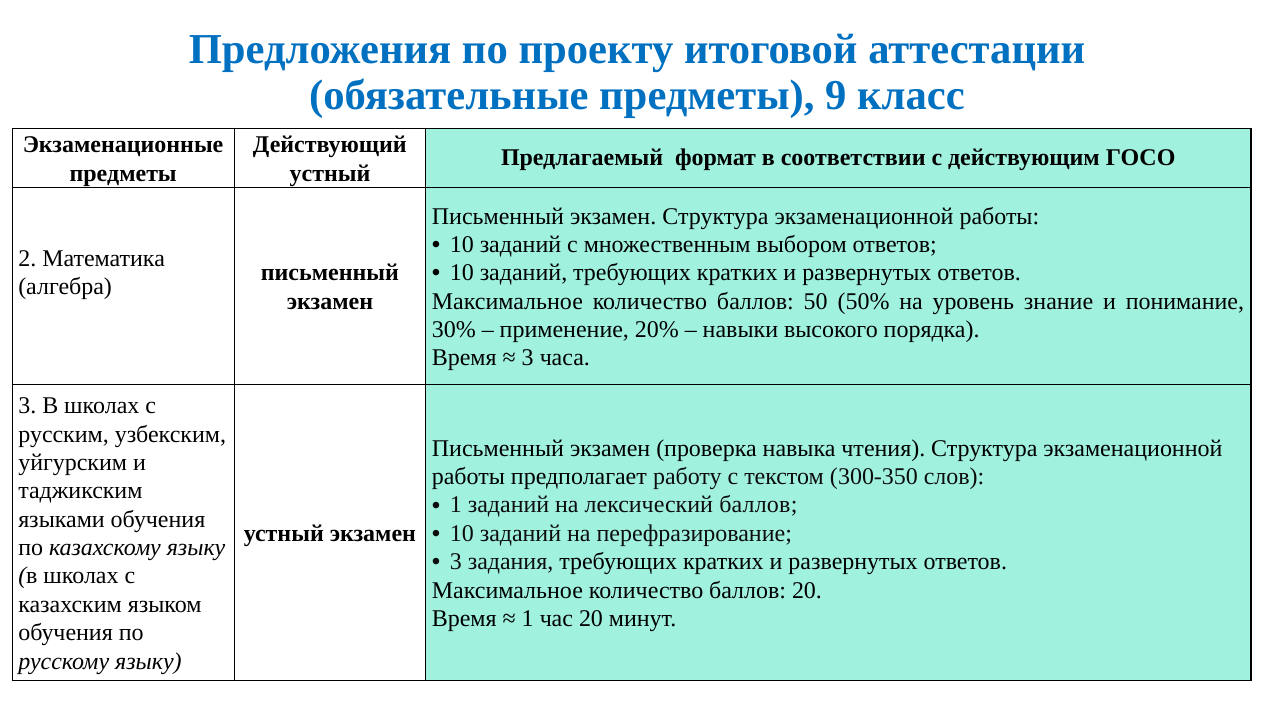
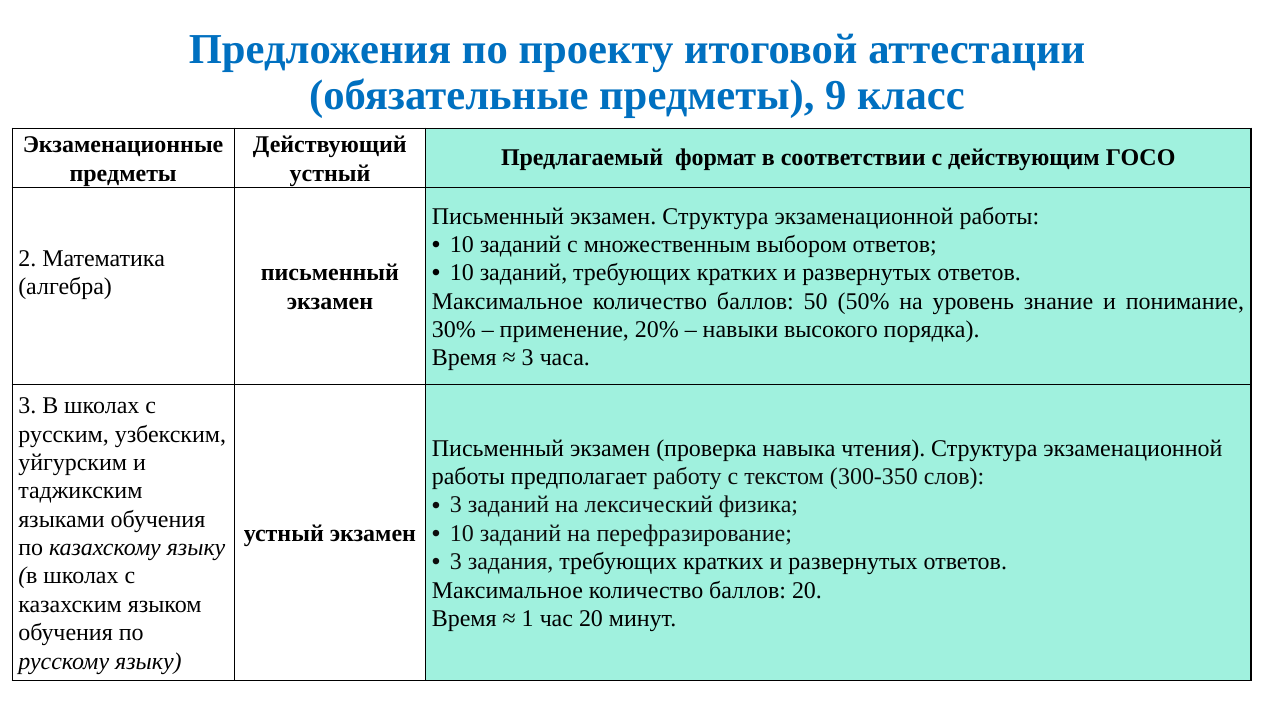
1: 1 -> 3 (456, 505)
лексический баллов: баллов -> физика (758, 505)
